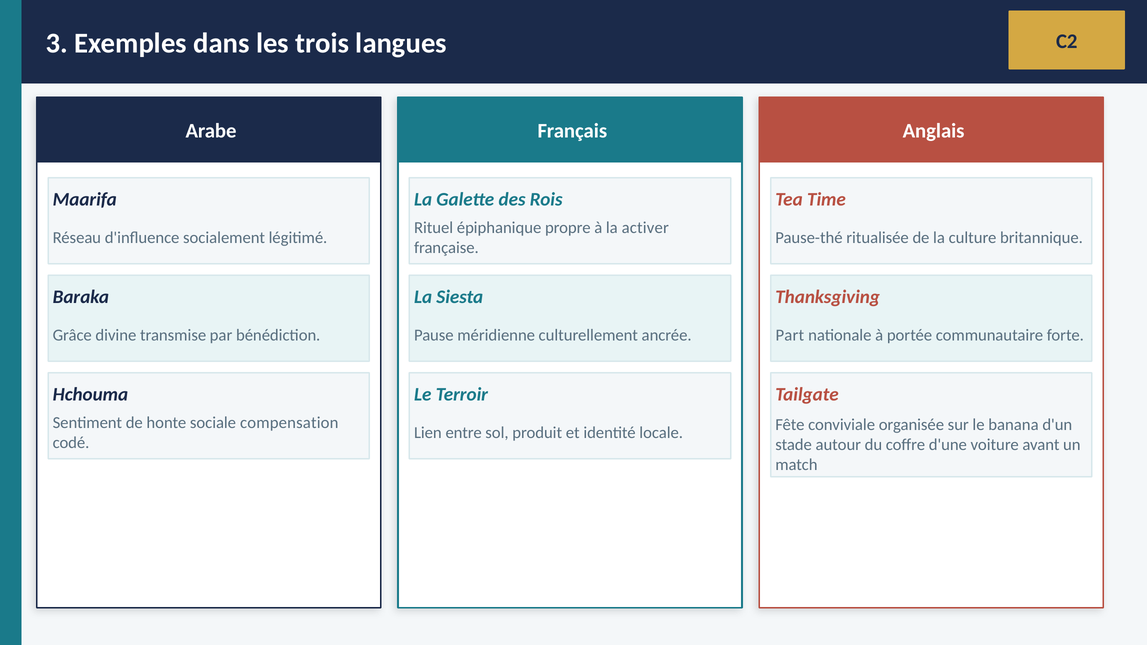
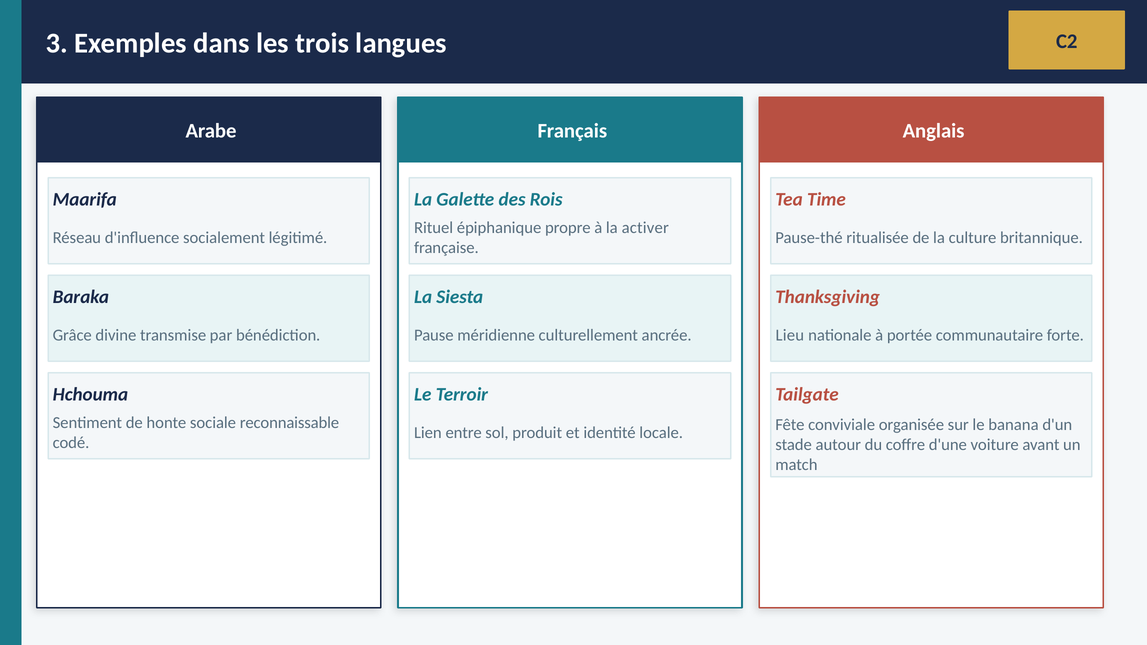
Part: Part -> Lieu (790, 335)
compensation: compensation -> reconnaissable (289, 423)
